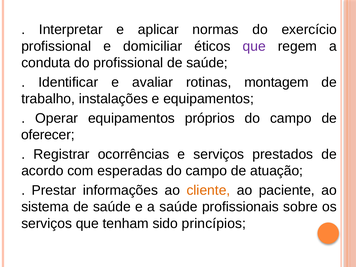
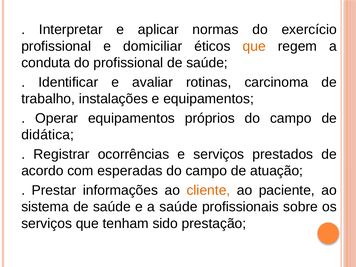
que colour: purple -> orange (254, 46)
montagem: montagem -> carcinoma (276, 82)
oferecer: oferecer -> didática (48, 135)
princípios: princípios -> prestação (214, 224)
